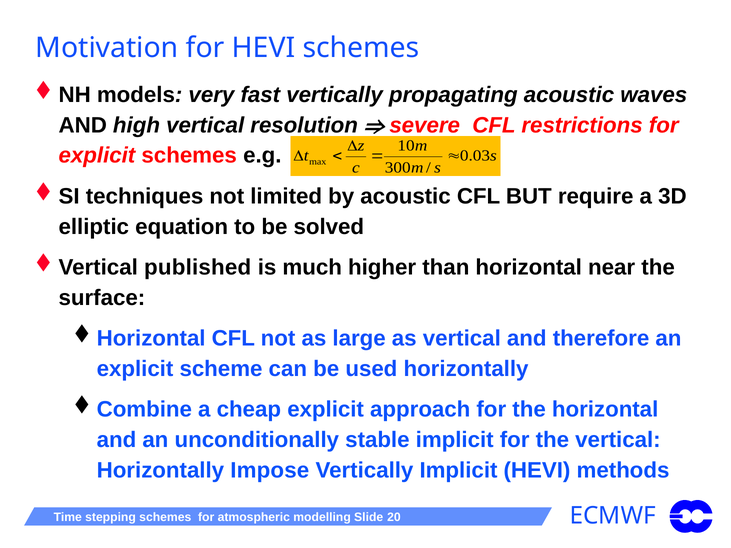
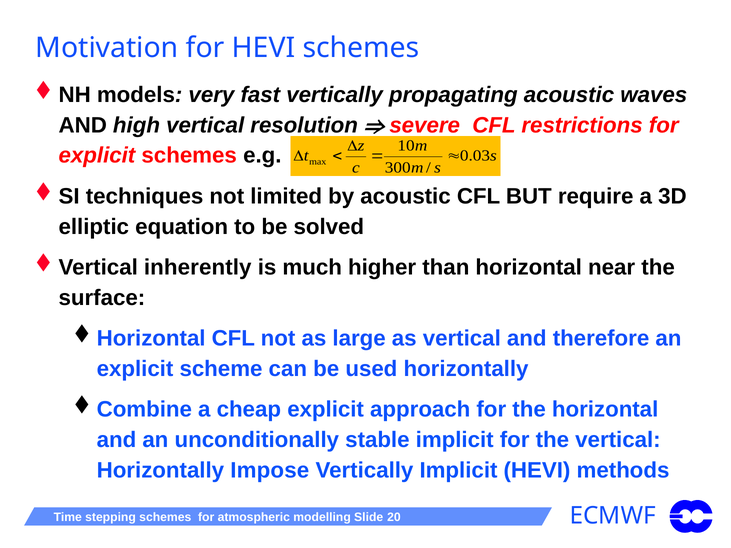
published: published -> inherently (198, 267)
